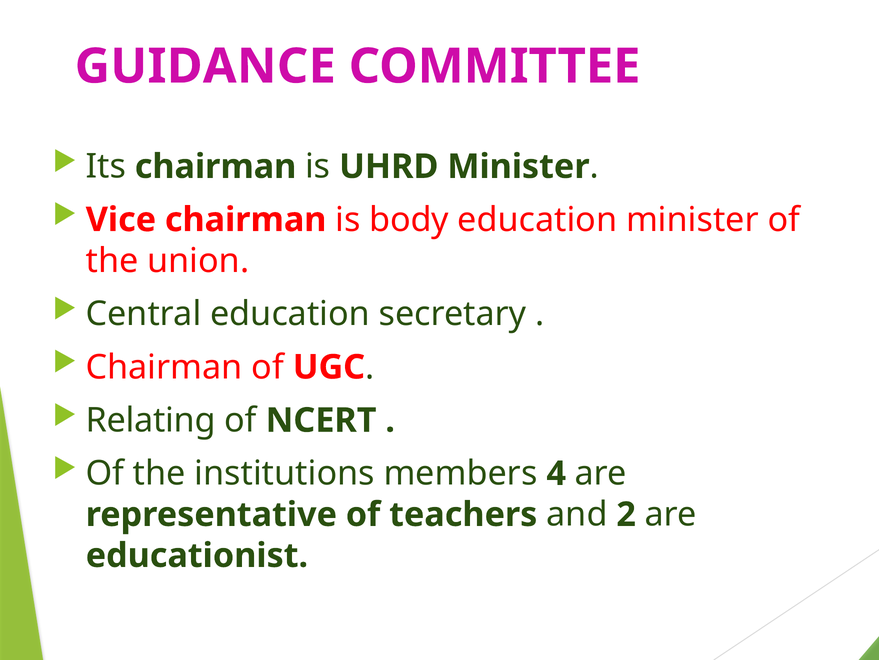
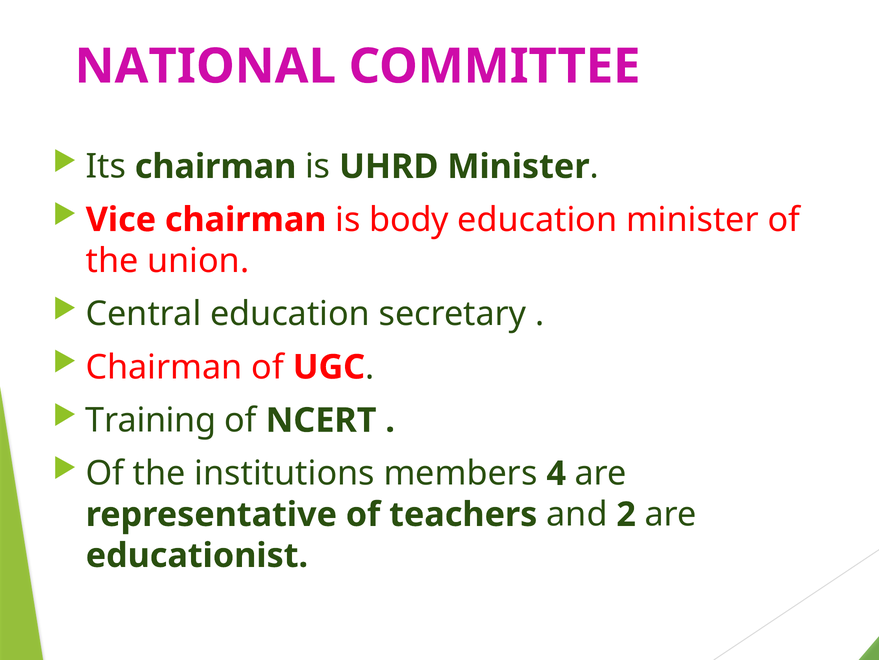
GUIDANCE: GUIDANCE -> NATIONAL (205, 66)
Relating: Relating -> Training (151, 420)
